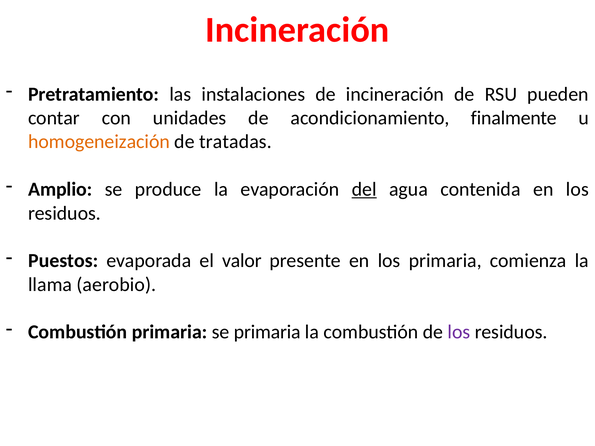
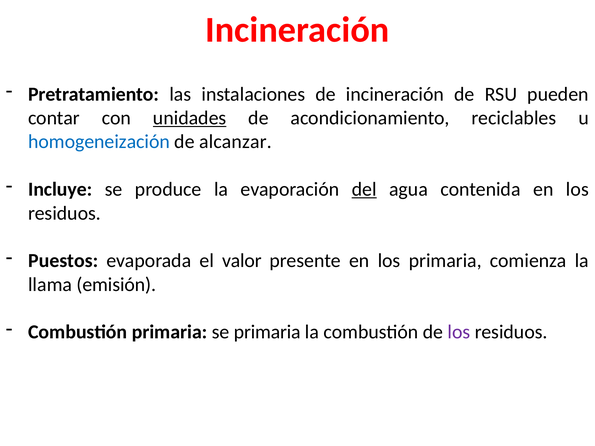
unidades underline: none -> present (190, 118)
finalmente: finalmente -> reciclables (514, 118)
homogeneización colour: orange -> blue (99, 142)
tratadas: tratadas -> alcanzar (235, 142)
Amplio: Amplio -> Incluye (60, 189)
aerobio: aerobio -> emisión (116, 285)
